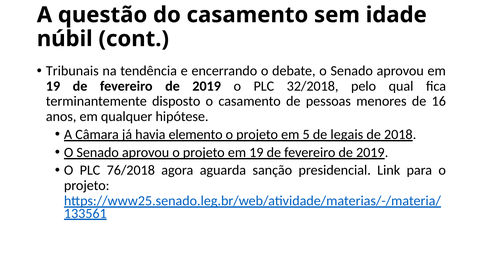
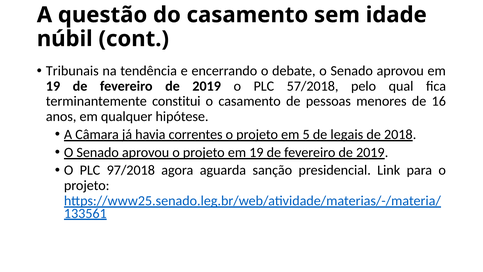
32/2018: 32/2018 -> 57/2018 (313, 86)
disposto: disposto -> constitui (176, 101)
elemento: elemento -> correntes (196, 134)
76/2018: 76/2018 -> 97/2018 (131, 170)
